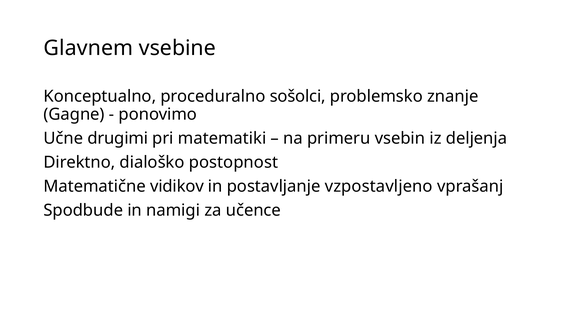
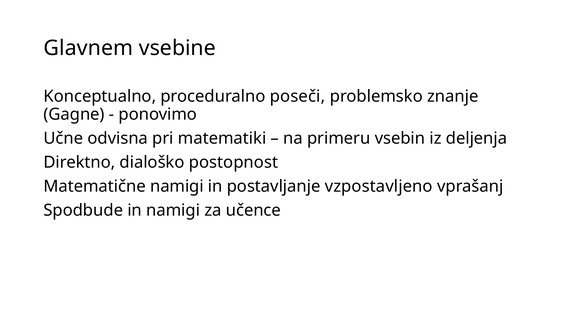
sošolci: sošolci -> poseči (298, 96)
drugimi: drugimi -> odvisna (118, 138)
Matematične vidikov: vidikov -> namigi (177, 186)
